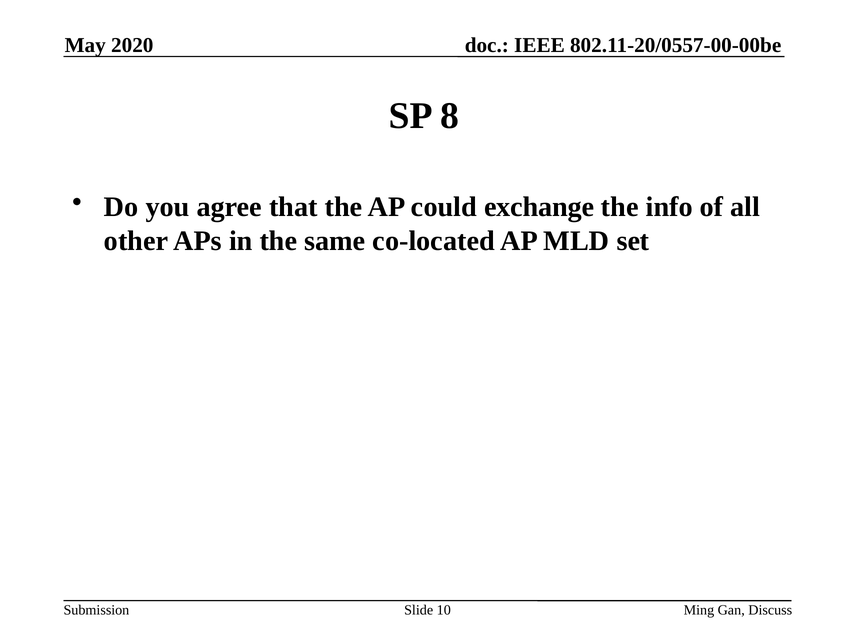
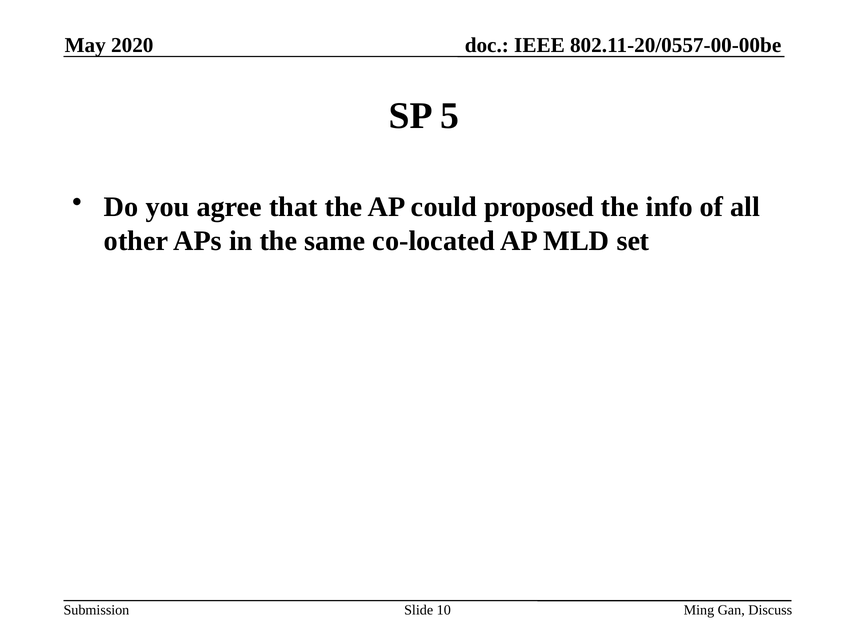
8: 8 -> 5 (450, 116)
exchange: exchange -> proposed (539, 207)
